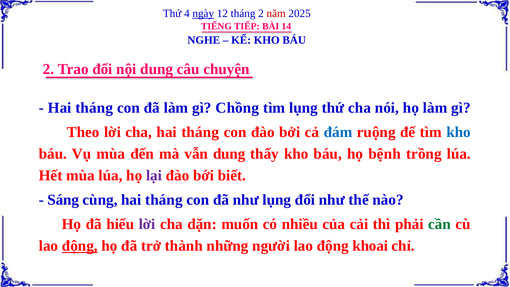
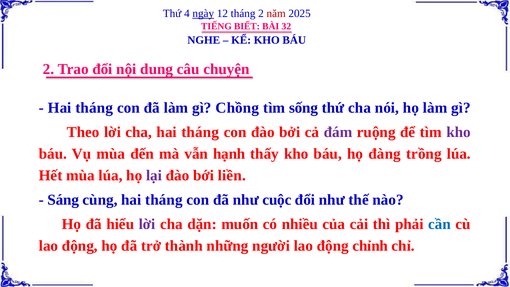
TIẾP: TIẾP -> BIẾT (247, 26)
14: 14 -> 32 (286, 26)
tìm lụng: lụng -> sống (304, 108)
đám colour: blue -> purple (338, 132)
kho colour: blue -> purple (459, 132)
vẫn dung: dung -> hạnh (229, 154)
bệnh: bệnh -> đàng (385, 154)
biết: biết -> liền (232, 175)
như lụng: lụng -> cuộc (277, 200)
cần colour: green -> blue (440, 224)
động underline: present -> none (80, 245)
khoai: khoai -> chỉnh (370, 245)
